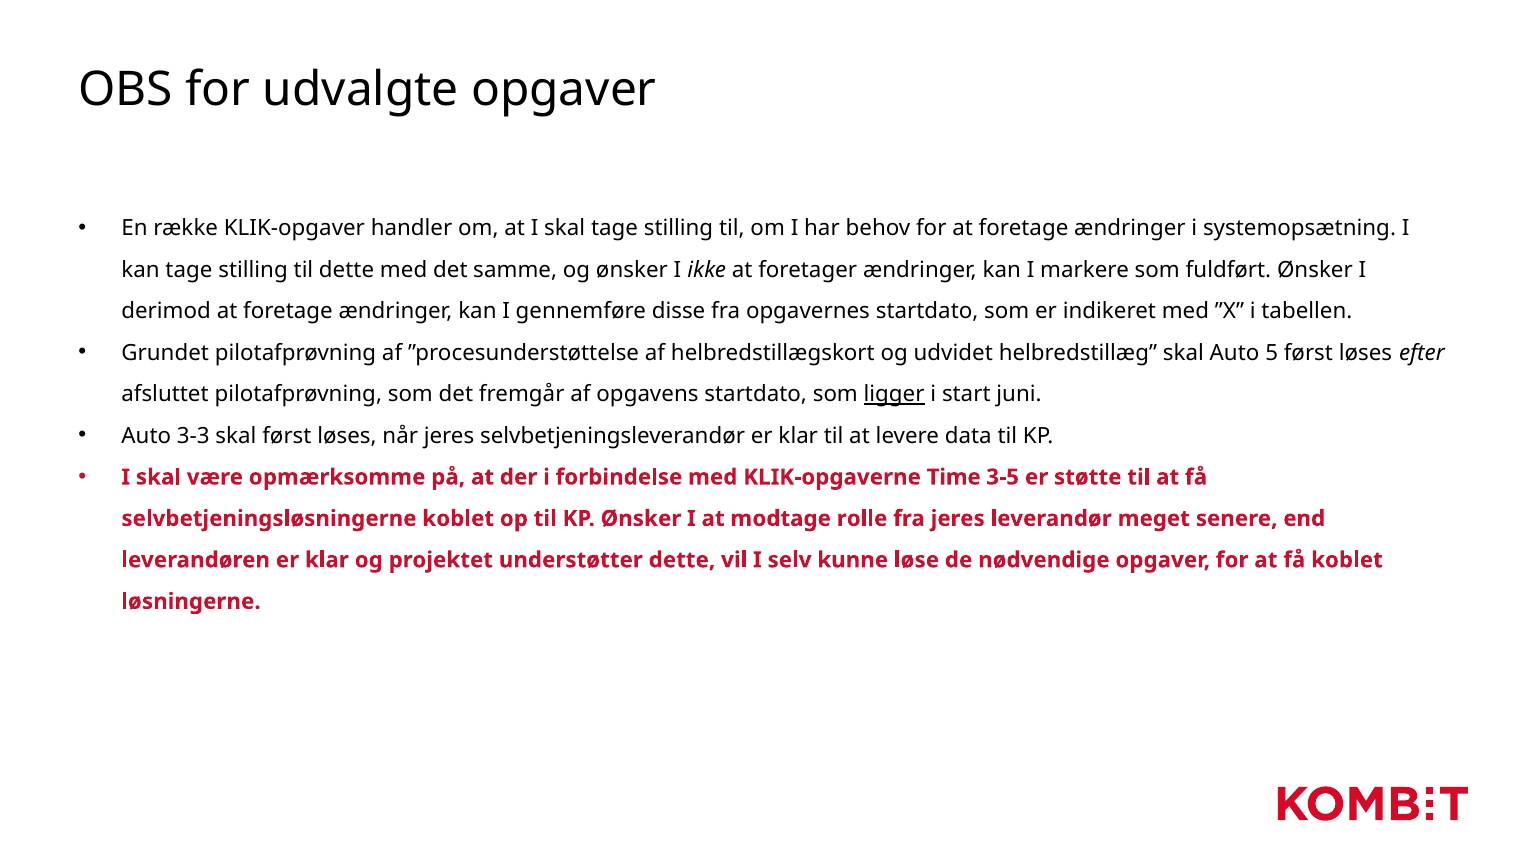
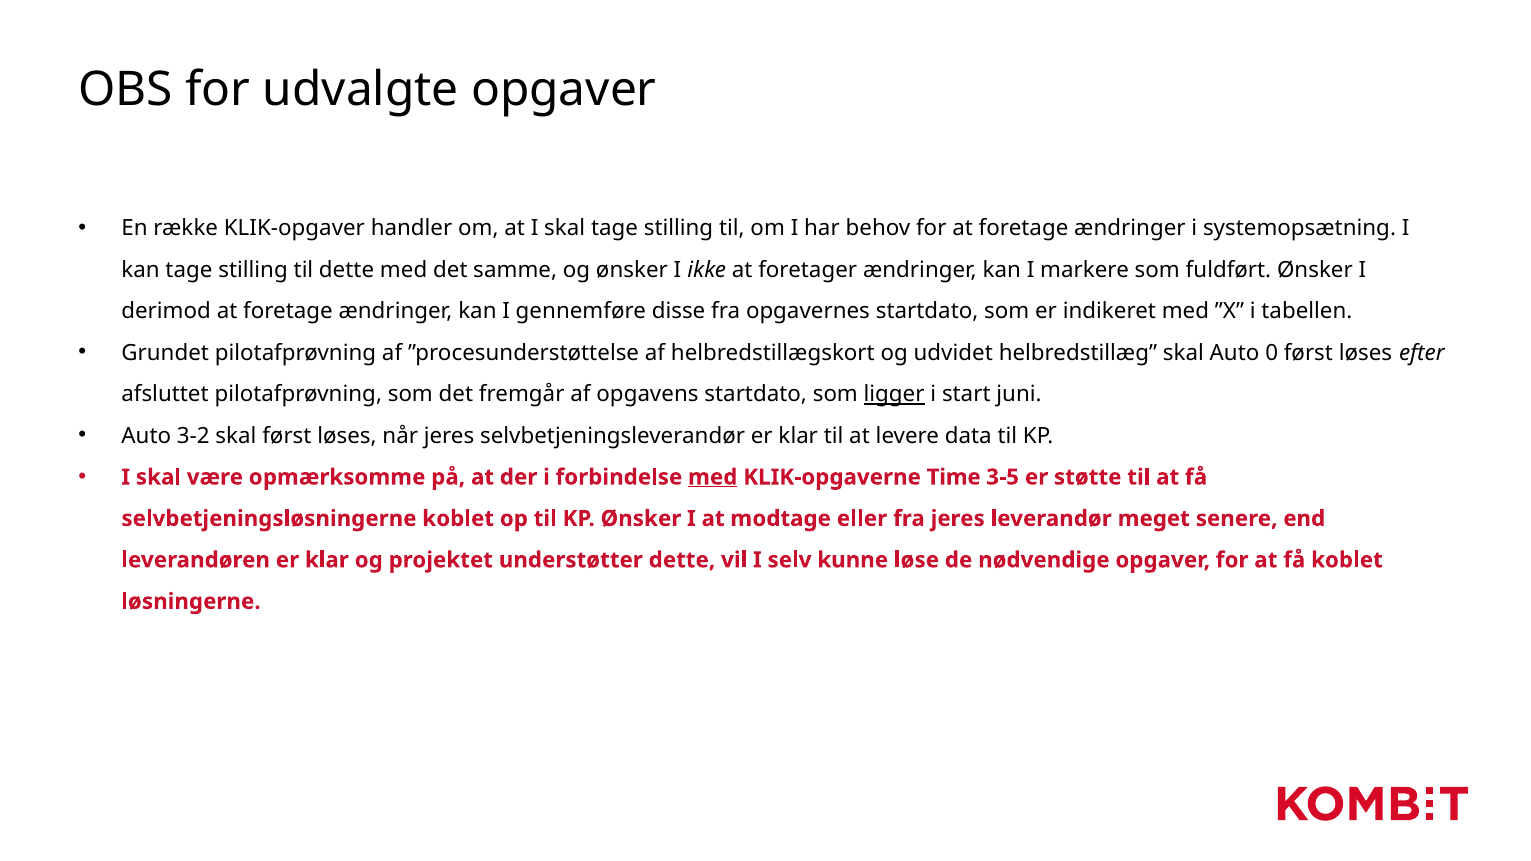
5: 5 -> 0 (1272, 353)
3-3: 3-3 -> 3-2 (193, 436)
med underline: none -> present (713, 477)
rolle: rolle -> eller (862, 519)
